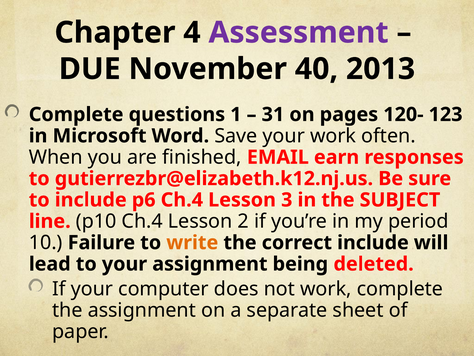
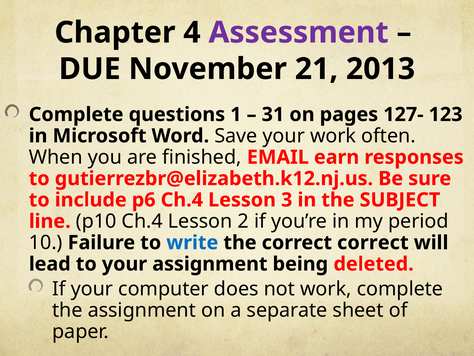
40: 40 -> 21 (316, 69)
120-: 120- -> 127- (403, 114)
write colour: orange -> blue (192, 242)
correct include: include -> correct (373, 242)
